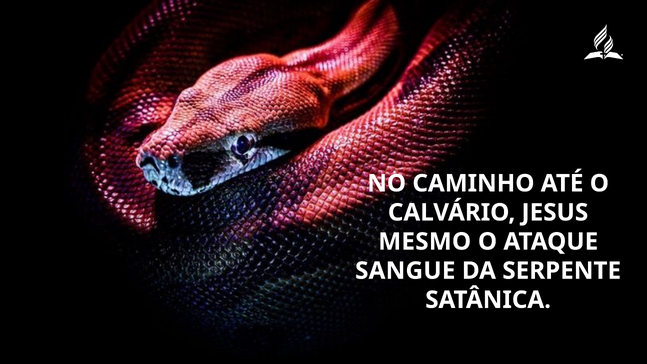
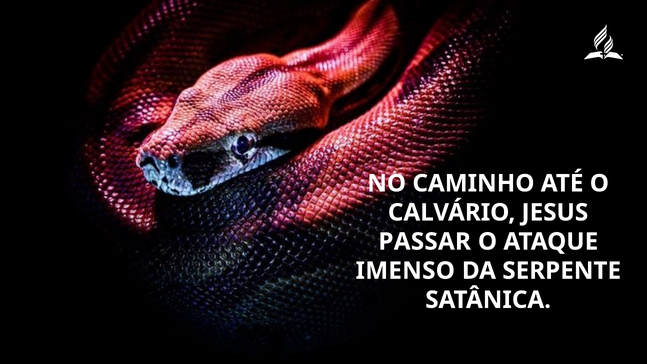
MESMO: MESMO -> PASSAR (425, 242)
SANGUE: SANGUE -> IMENSO (405, 271)
